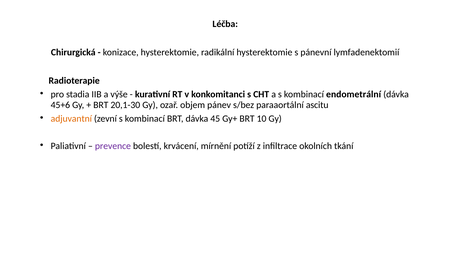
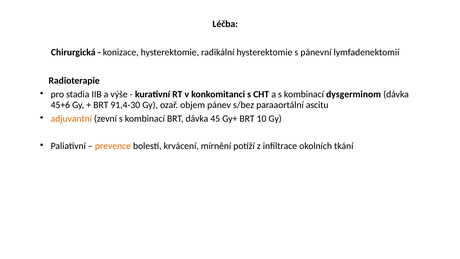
endometrální: endometrální -> dysgerminom (354, 94)
20,1-30: 20,1-30 -> 91,4-30 (125, 105)
prevence colour: purple -> orange (113, 146)
